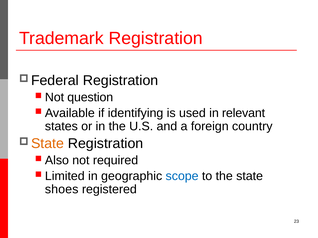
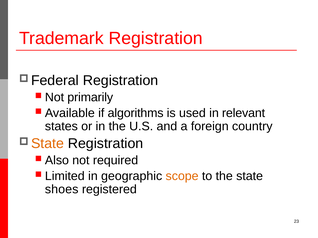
question: question -> primarily (90, 97)
identifying: identifying -> algorithms (136, 113)
scope colour: blue -> orange (182, 176)
